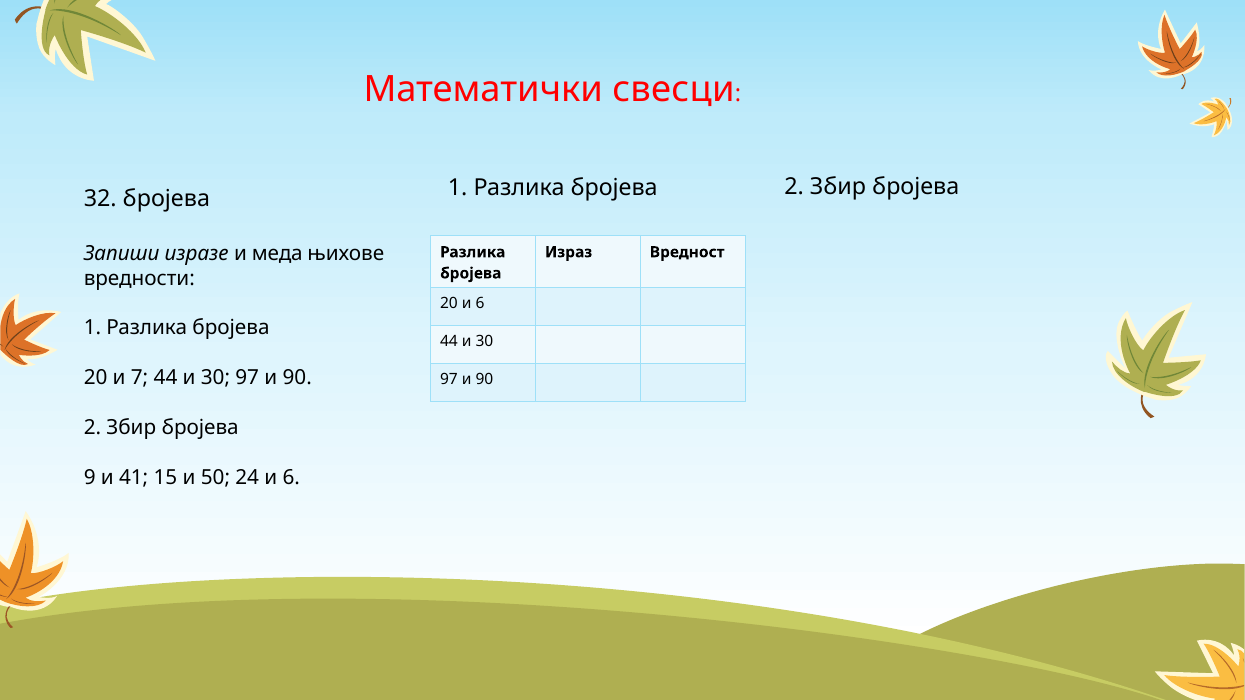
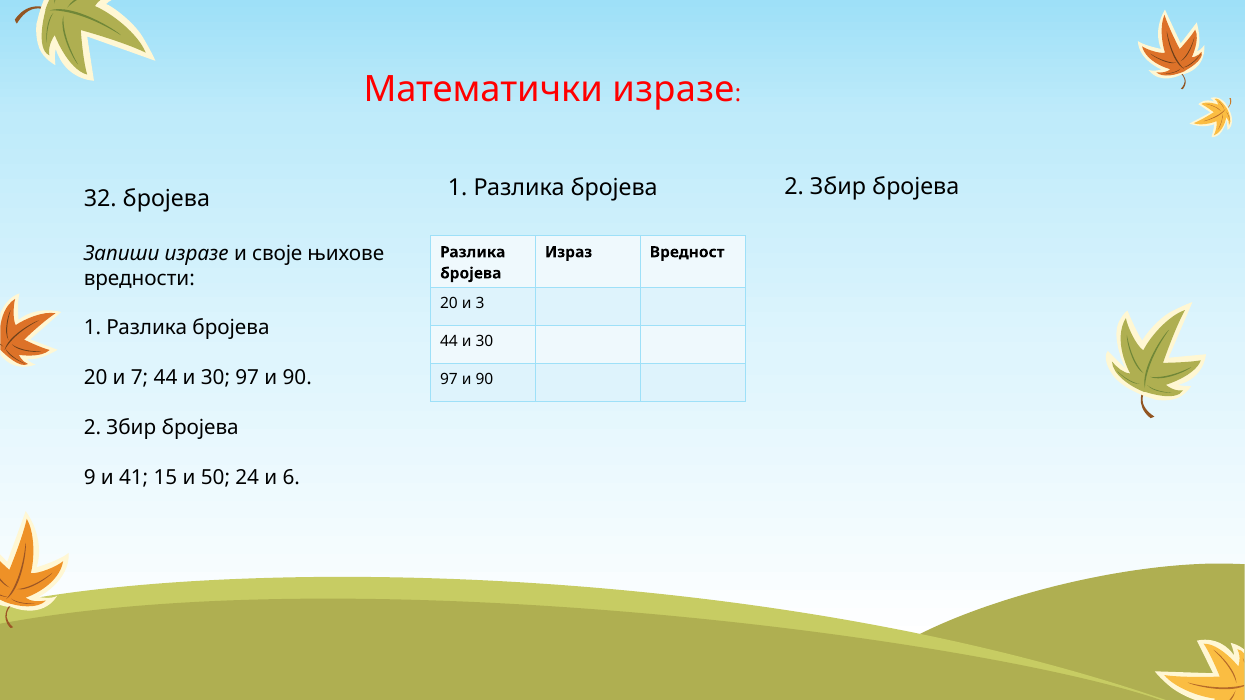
Математички свесци: свесци -> изразе (673, 90)
меда: меда -> своје (277, 254)
20 и 6: 6 -> 3 (480, 304)
